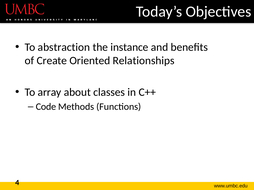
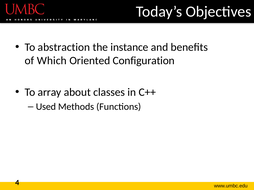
Create: Create -> Which (52, 61)
Relationships: Relationships -> Configuration (144, 61)
Code: Code -> Used (46, 107)
